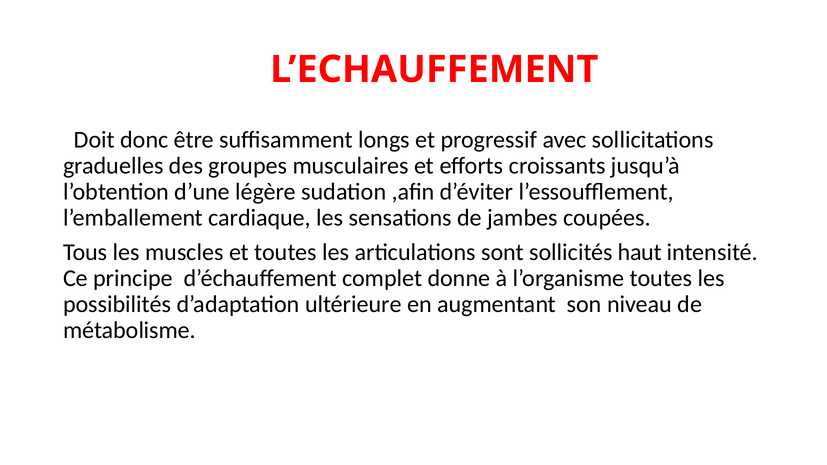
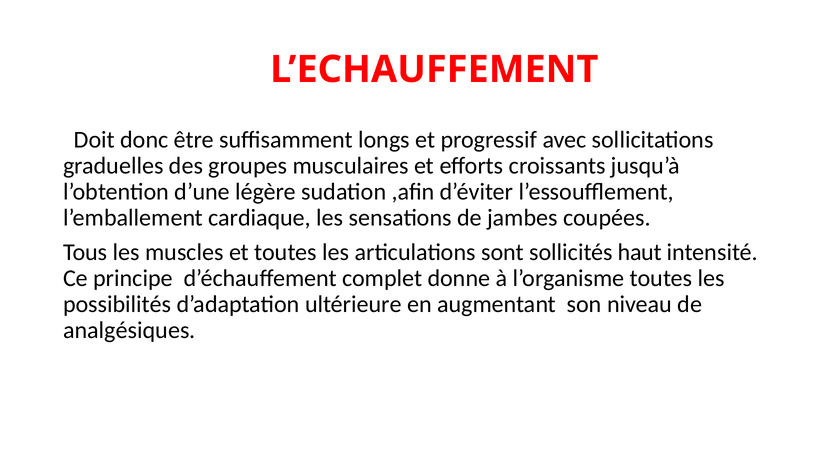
métabolisme: métabolisme -> analgésiques (129, 330)
